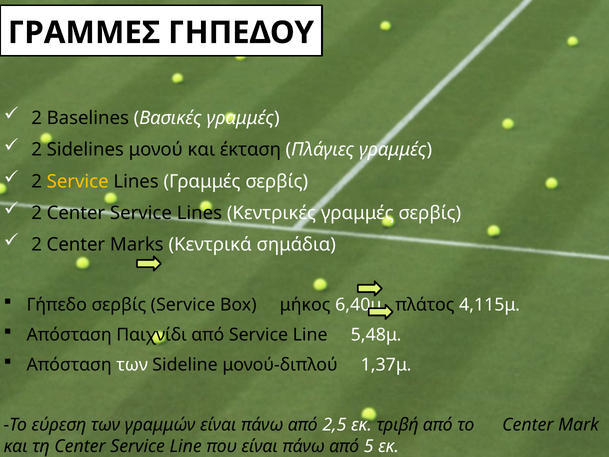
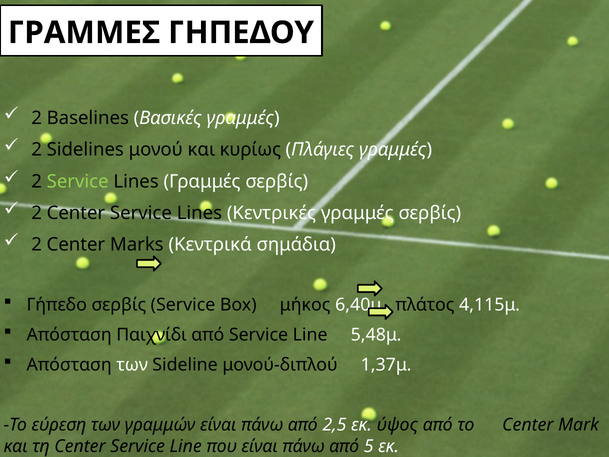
έκταση: έκταση -> κυρίως (250, 150)
Service colour: yellow -> light green (78, 181)
τριβή: τριβή -> ύψος (397, 425)
